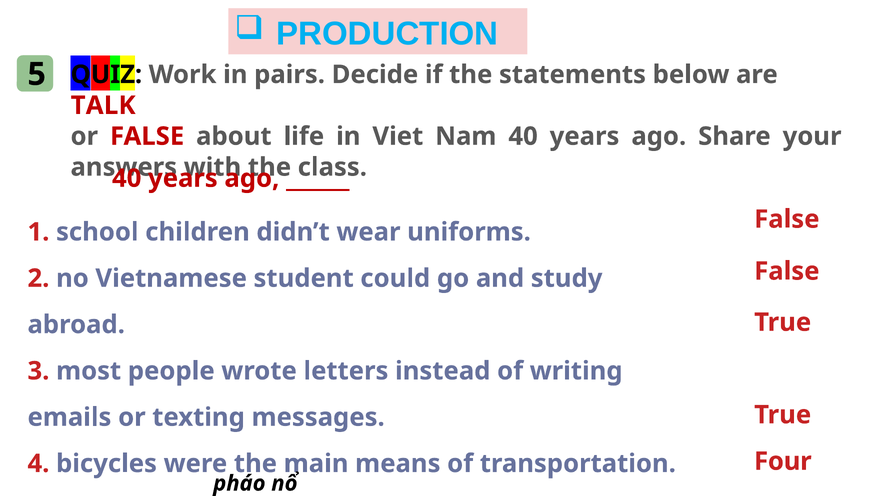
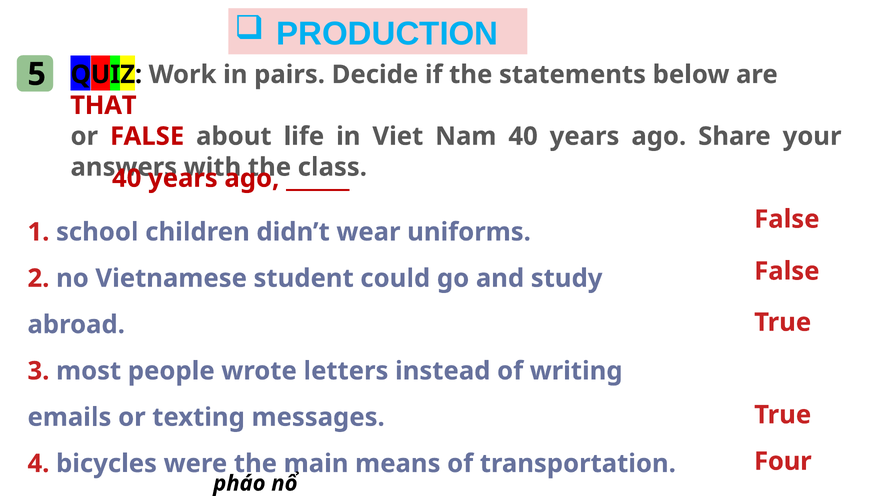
TALK: TALK -> THAT (103, 105)
